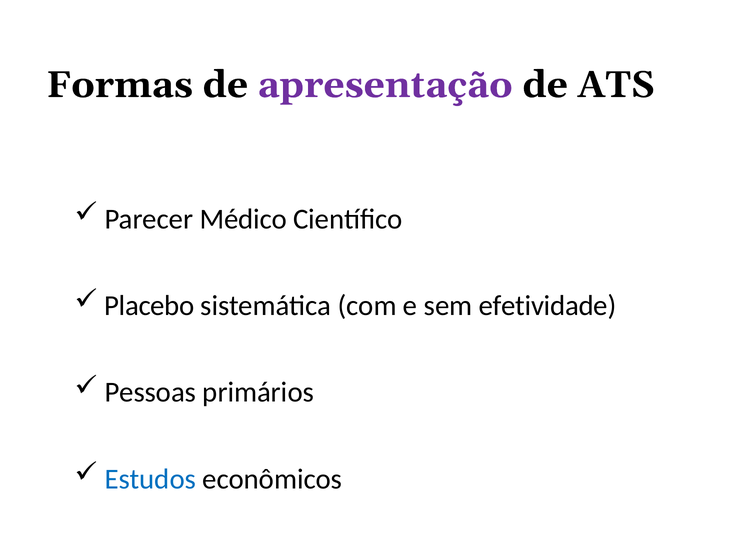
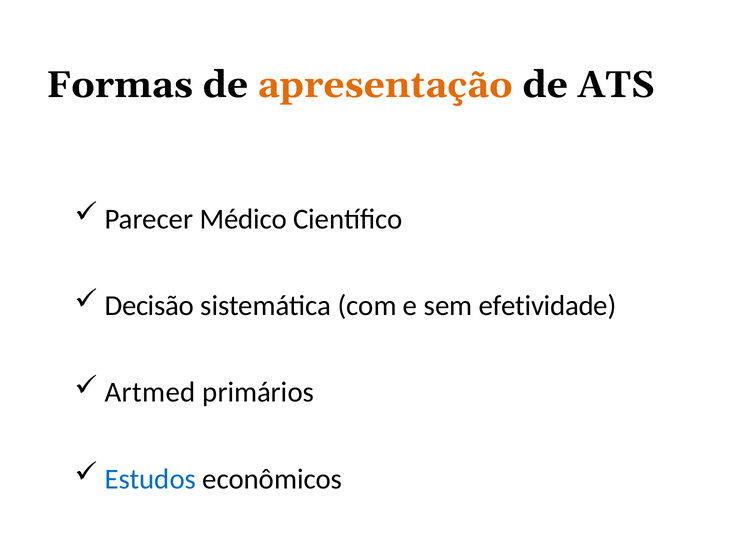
apresentação colour: purple -> orange (385, 85)
Placebo: Placebo -> Decisão (149, 305)
Pessoas: Pessoas -> Artmed (150, 392)
